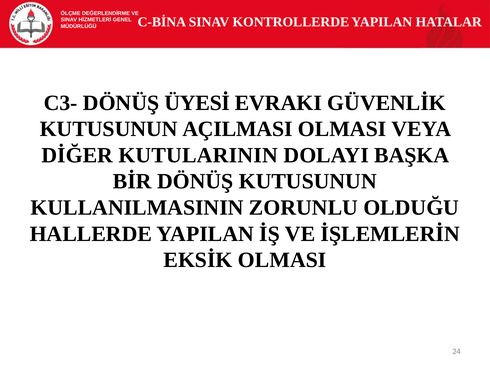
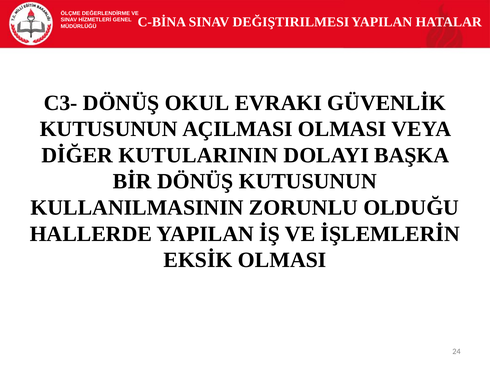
KONTROLLERDE: KONTROLLERDE -> DEĞIŞTIRILMESI (291, 22)
ÜYESİ: ÜYESİ -> OKUL (197, 103)
